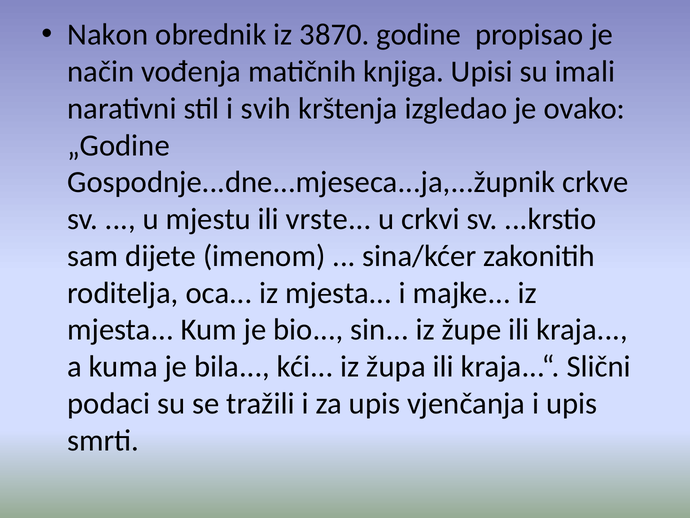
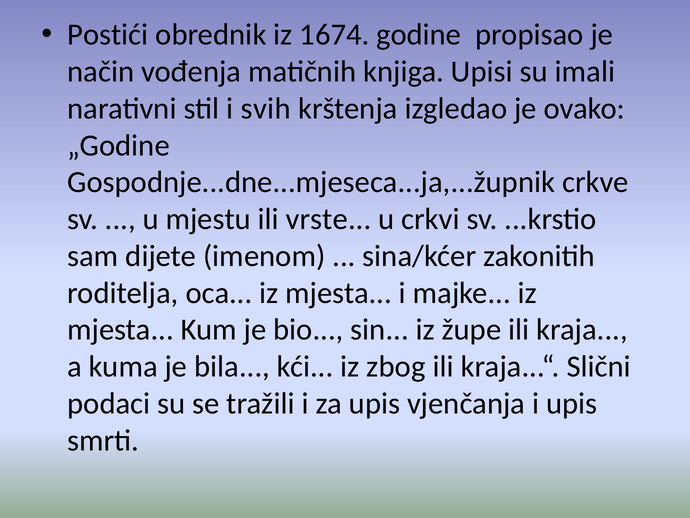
Nakon: Nakon -> Postići (108, 35)
3870: 3870 -> 1674 (334, 35)
župa: župa -> zbog (396, 366)
